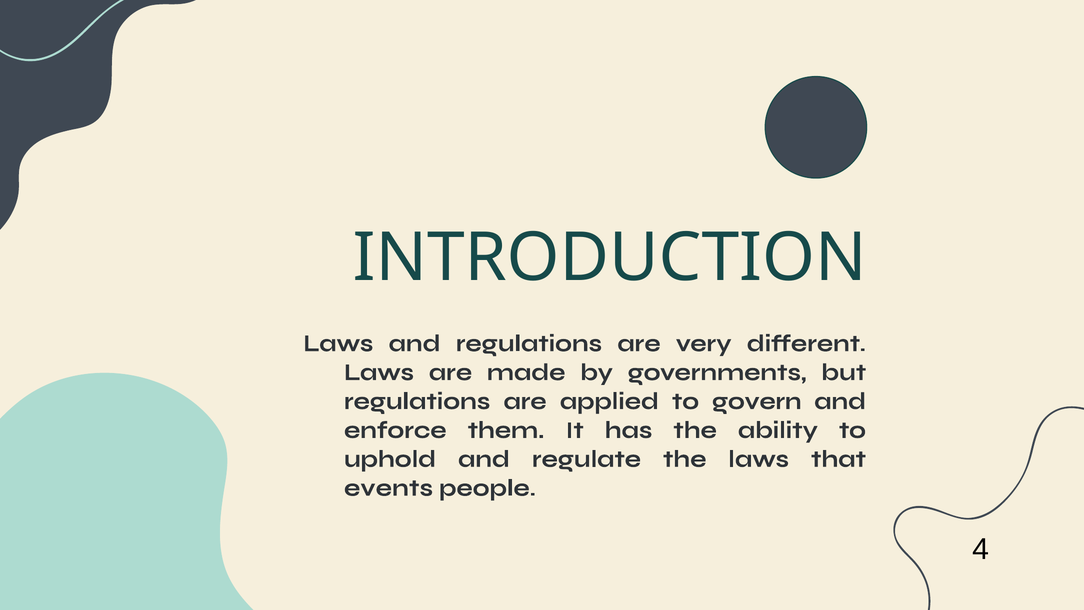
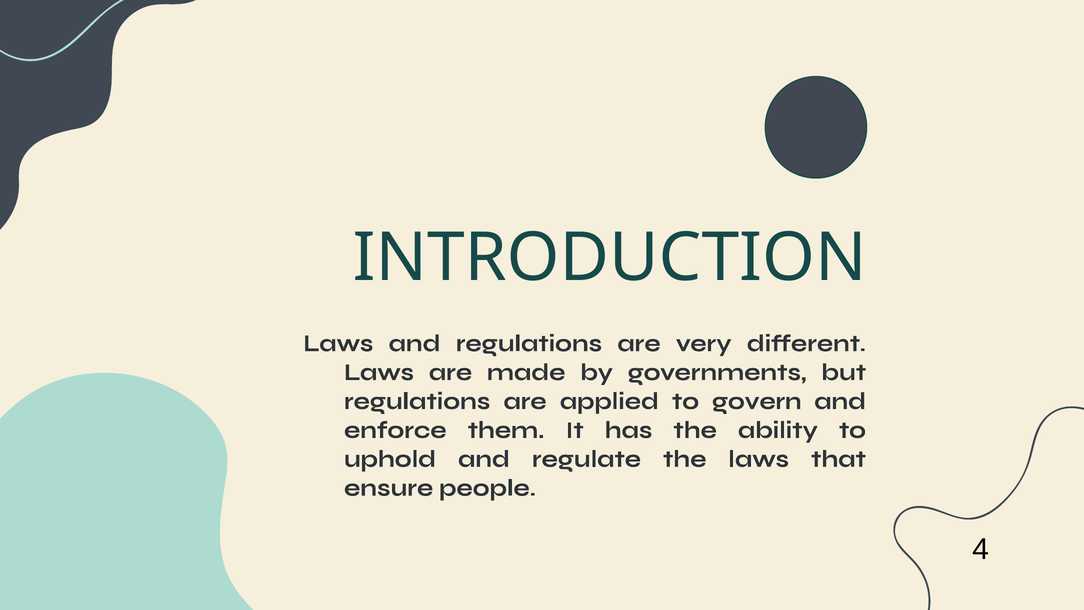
events: events -> ensure (389, 488)
